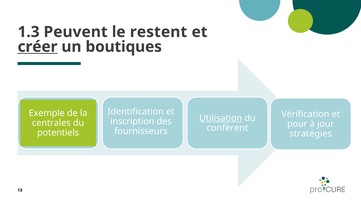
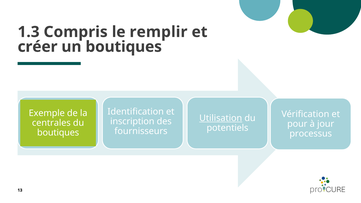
Peuvent: Peuvent -> Compris (76, 32)
restent: restent -> remplir (158, 32)
créer underline: present -> none (38, 47)
confèrent: confèrent -> potentiels (227, 128)
potentiels: potentiels -> boutiques (58, 133)
stratégies: stratégies -> processus (311, 134)
